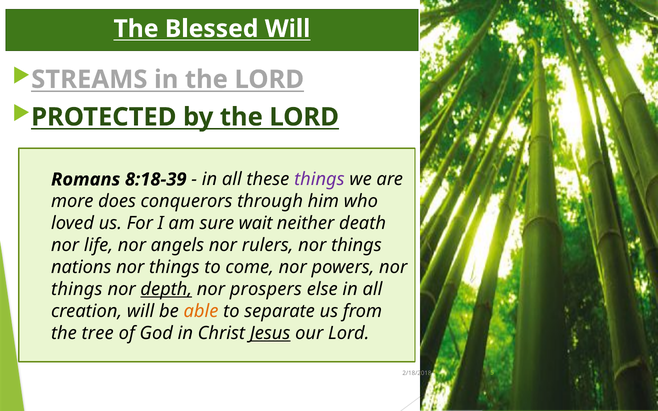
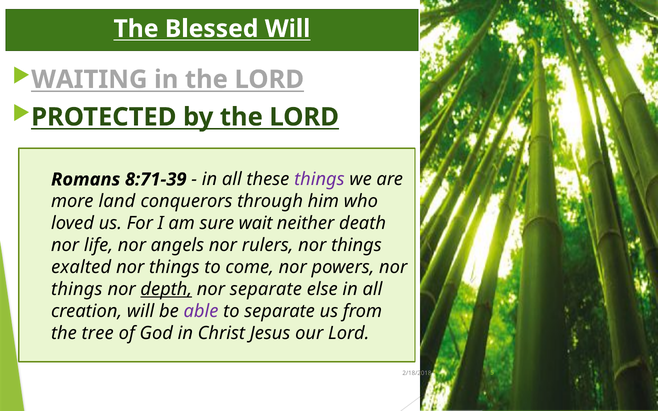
STREAMS: STREAMS -> WAITING (89, 80)
8:18-39: 8:18-39 -> 8:71-39 (156, 180)
does: does -> land (117, 202)
nations: nations -> exalted (81, 267)
nor prospers: prospers -> separate (266, 289)
able colour: orange -> purple (201, 311)
Jesus underline: present -> none (270, 333)
